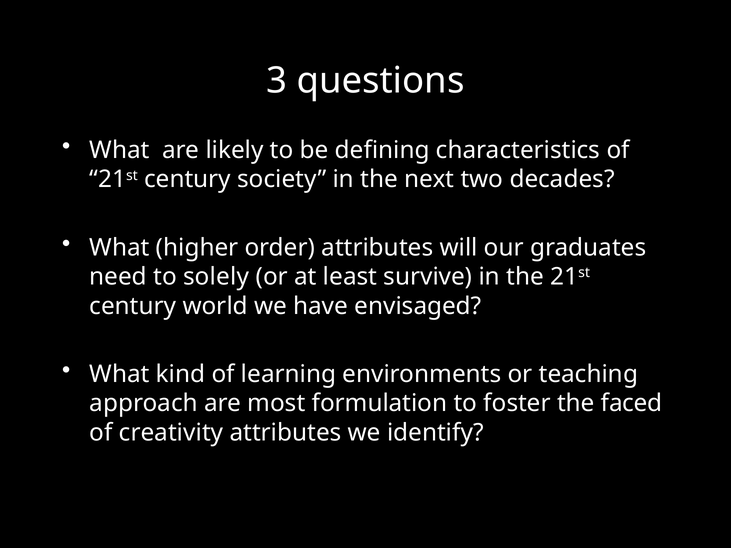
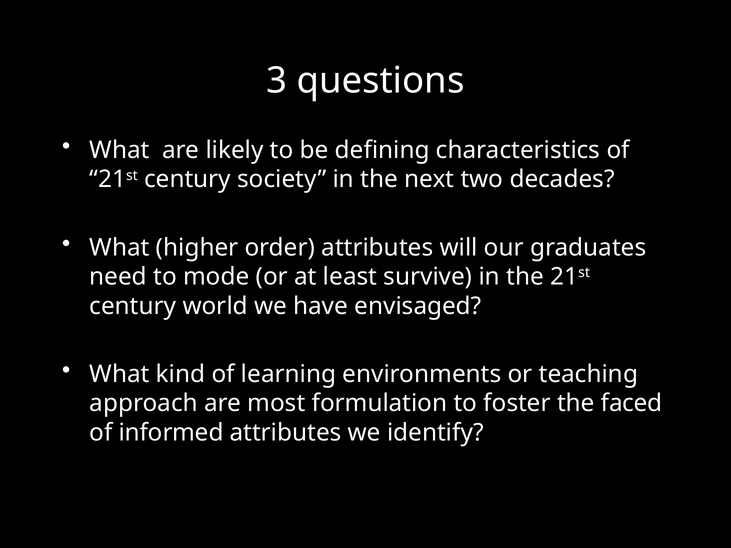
solely: solely -> mode (216, 277)
creativity: creativity -> informed (171, 433)
